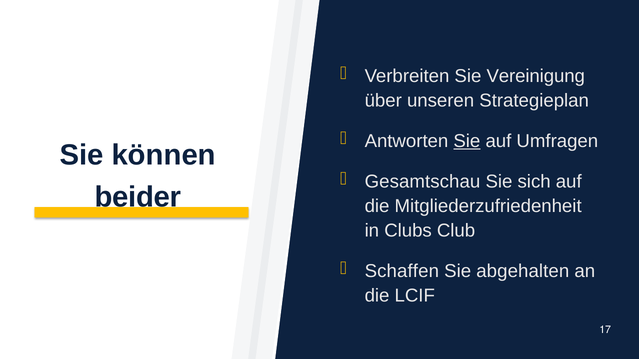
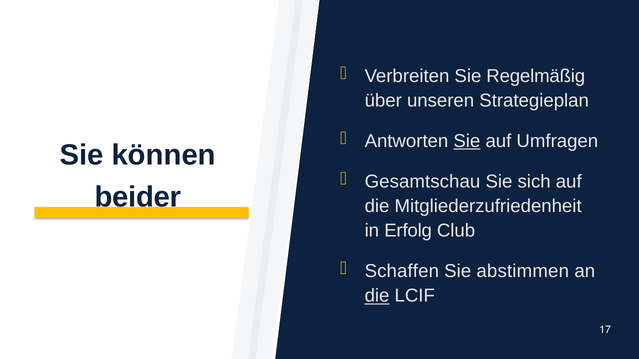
Vereinigung: Vereinigung -> Regelmäßig (536, 76)
Clubs: Clubs -> Erfolg (408, 231)
abgehalten: abgehalten -> abstimmen (523, 272)
die underline: none -> present (377, 296)
